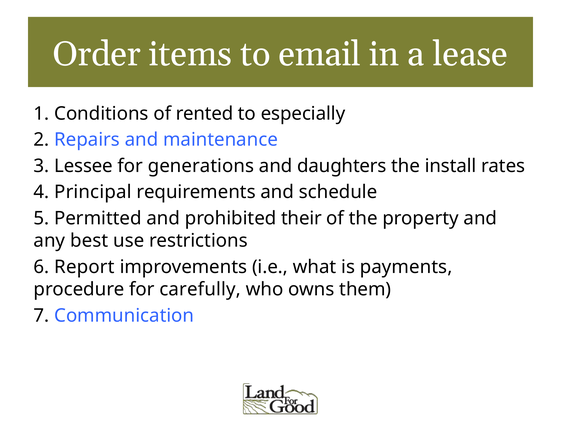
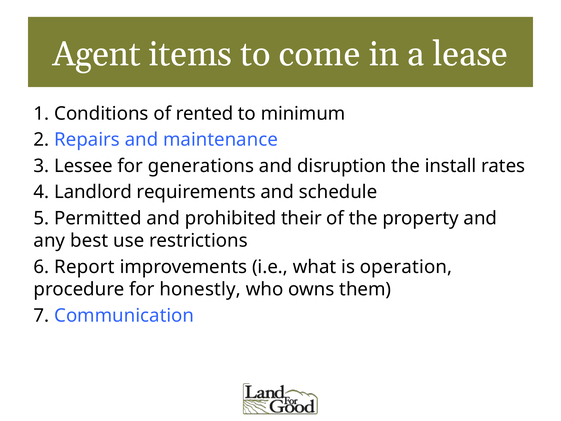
Order: Order -> Agent (97, 54)
email: email -> come (320, 54)
especially: especially -> minimum (303, 114)
daughters: daughters -> disruption (342, 166)
Principal: Principal -> Landlord (93, 192)
payments: payments -> operation (406, 267)
carefully: carefully -> honestly (200, 289)
